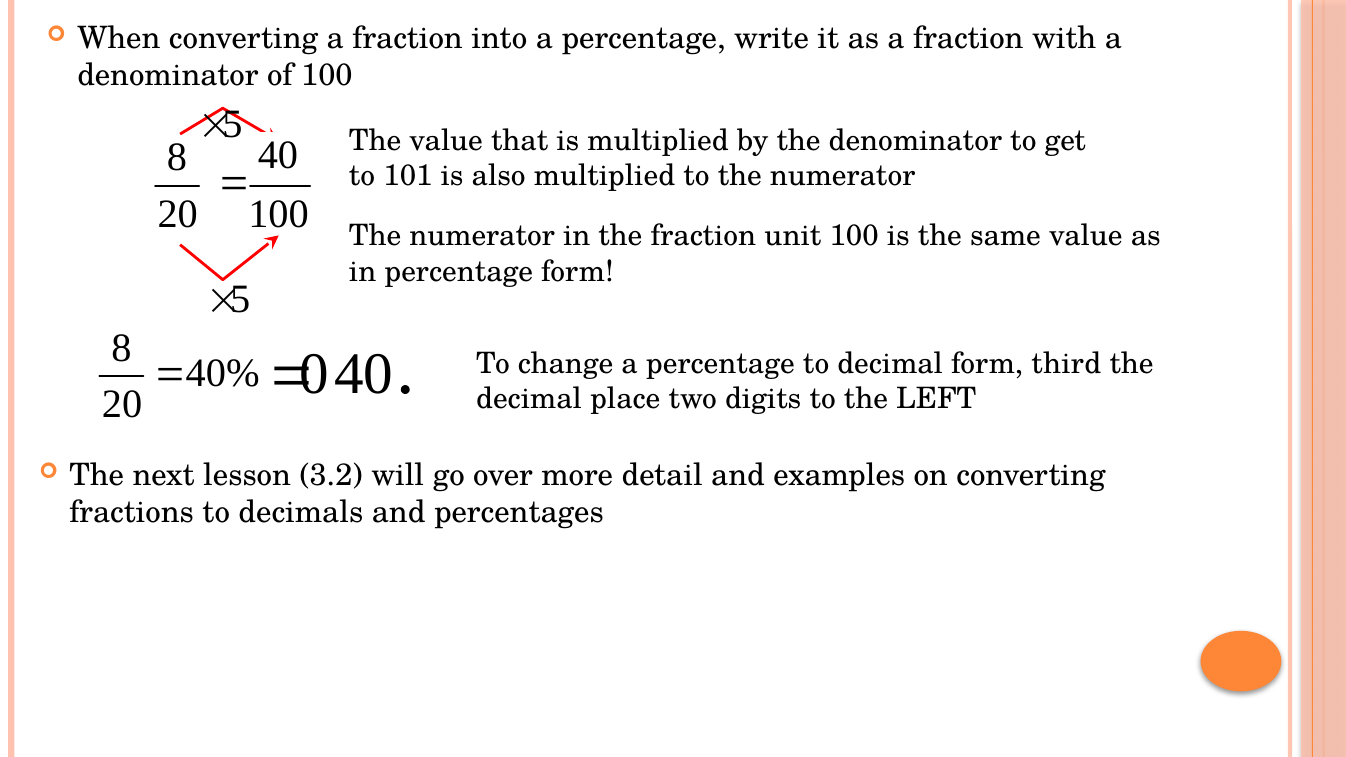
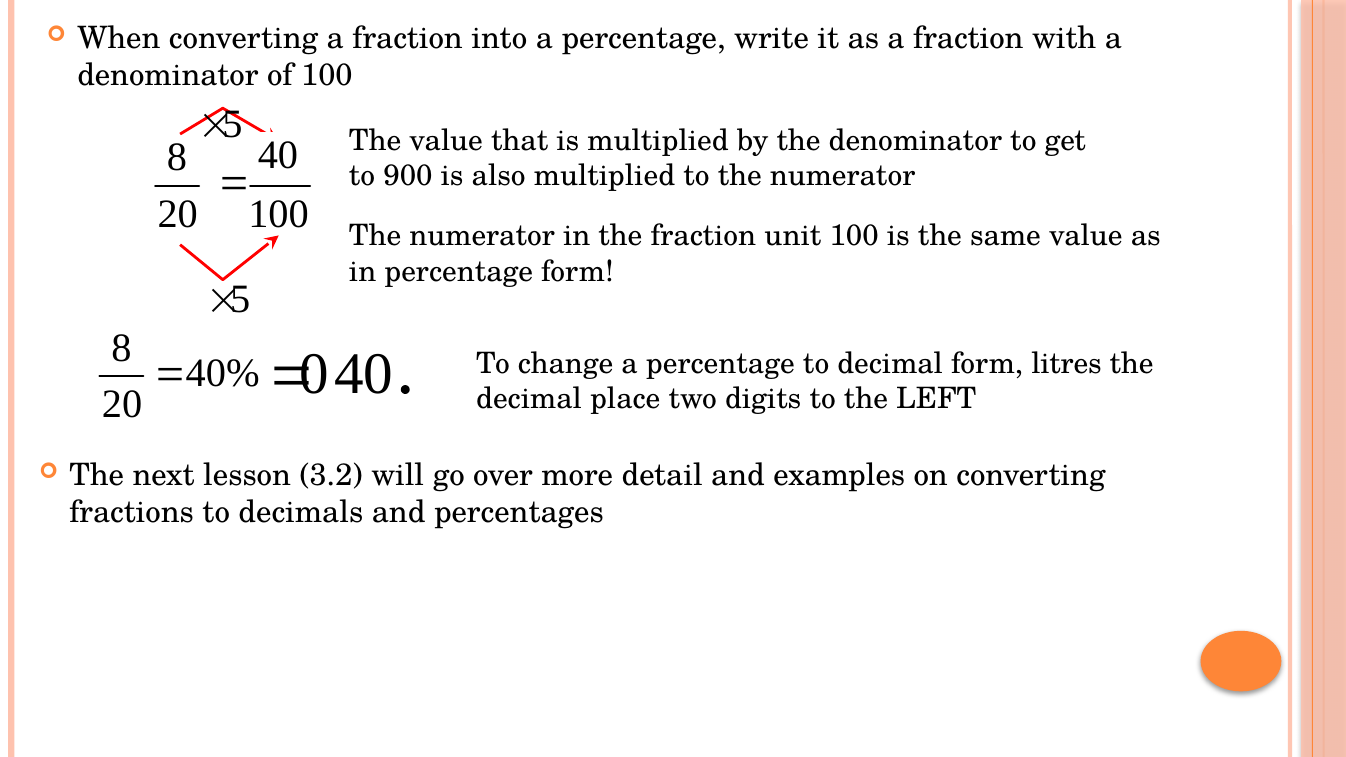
101: 101 -> 900 (408, 176)
third: third -> litres (1067, 363)
